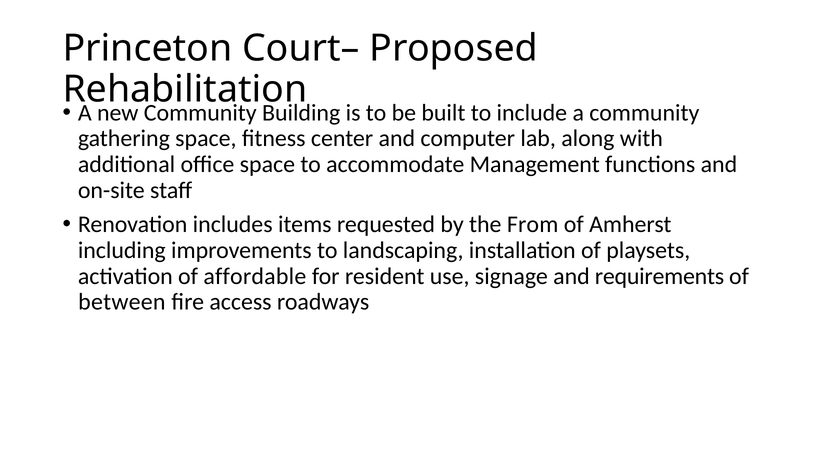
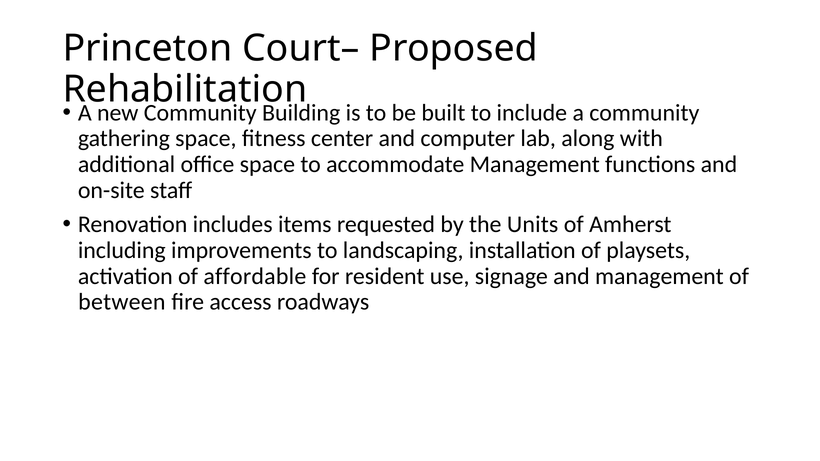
From: From -> Units (533, 225)
and requirements: requirements -> management (659, 276)
